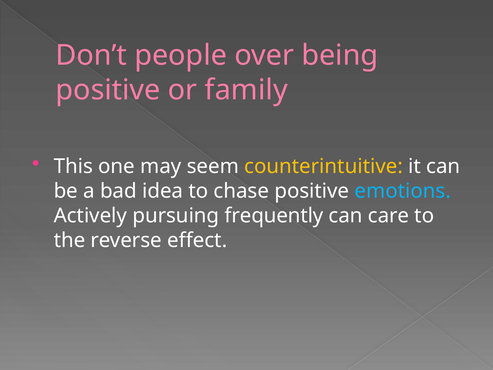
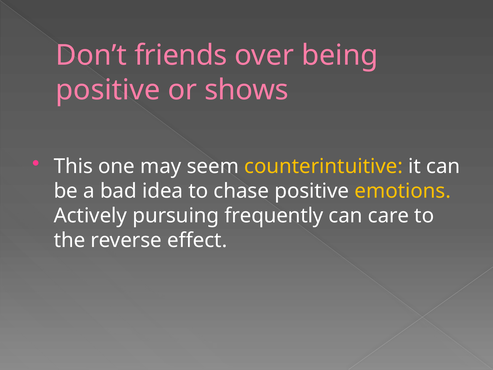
people: people -> friends (181, 55)
family: family -> shows (246, 90)
emotions colour: light blue -> yellow (403, 191)
